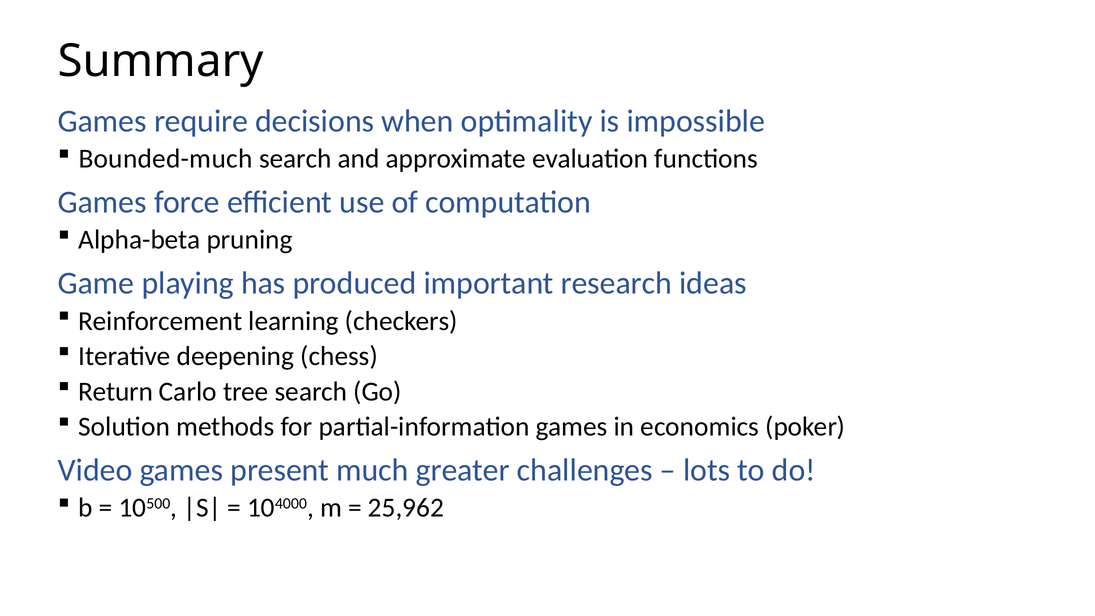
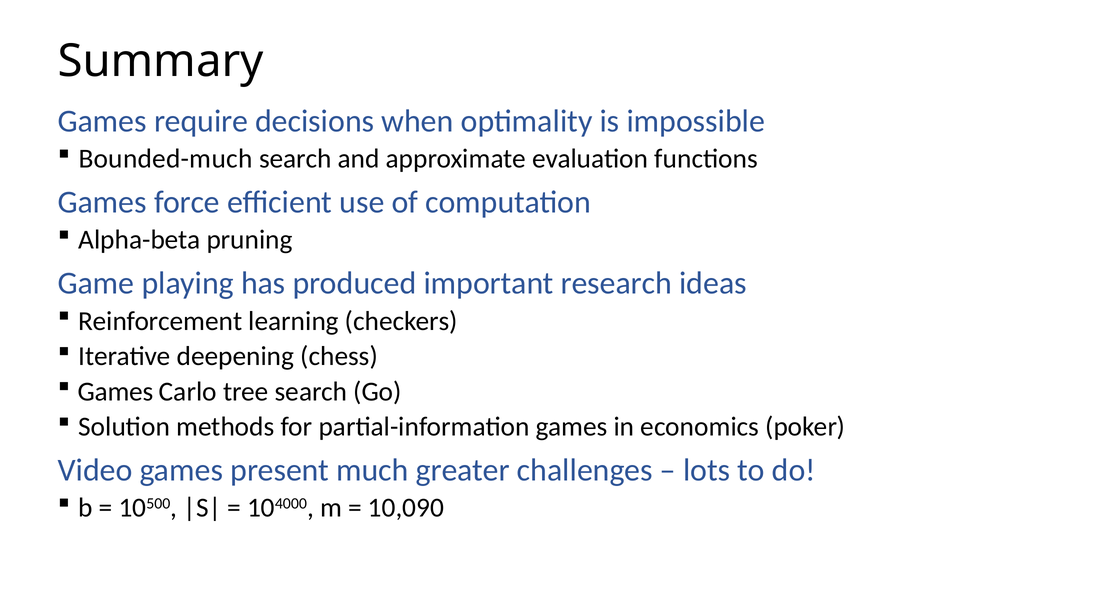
Return: Return -> Games (116, 391)
25,962: 25,962 -> 10,090 (406, 508)
